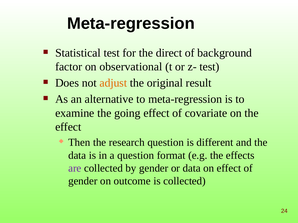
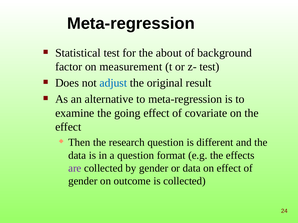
direct: direct -> about (169, 53)
observational: observational -> measurement (131, 67)
adjust colour: orange -> blue (113, 83)
